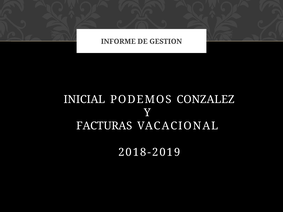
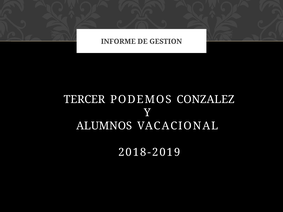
INICIAL: INICIAL -> TERCER (84, 100)
FACTURAS: FACTURAS -> ALUMNOS (104, 126)
